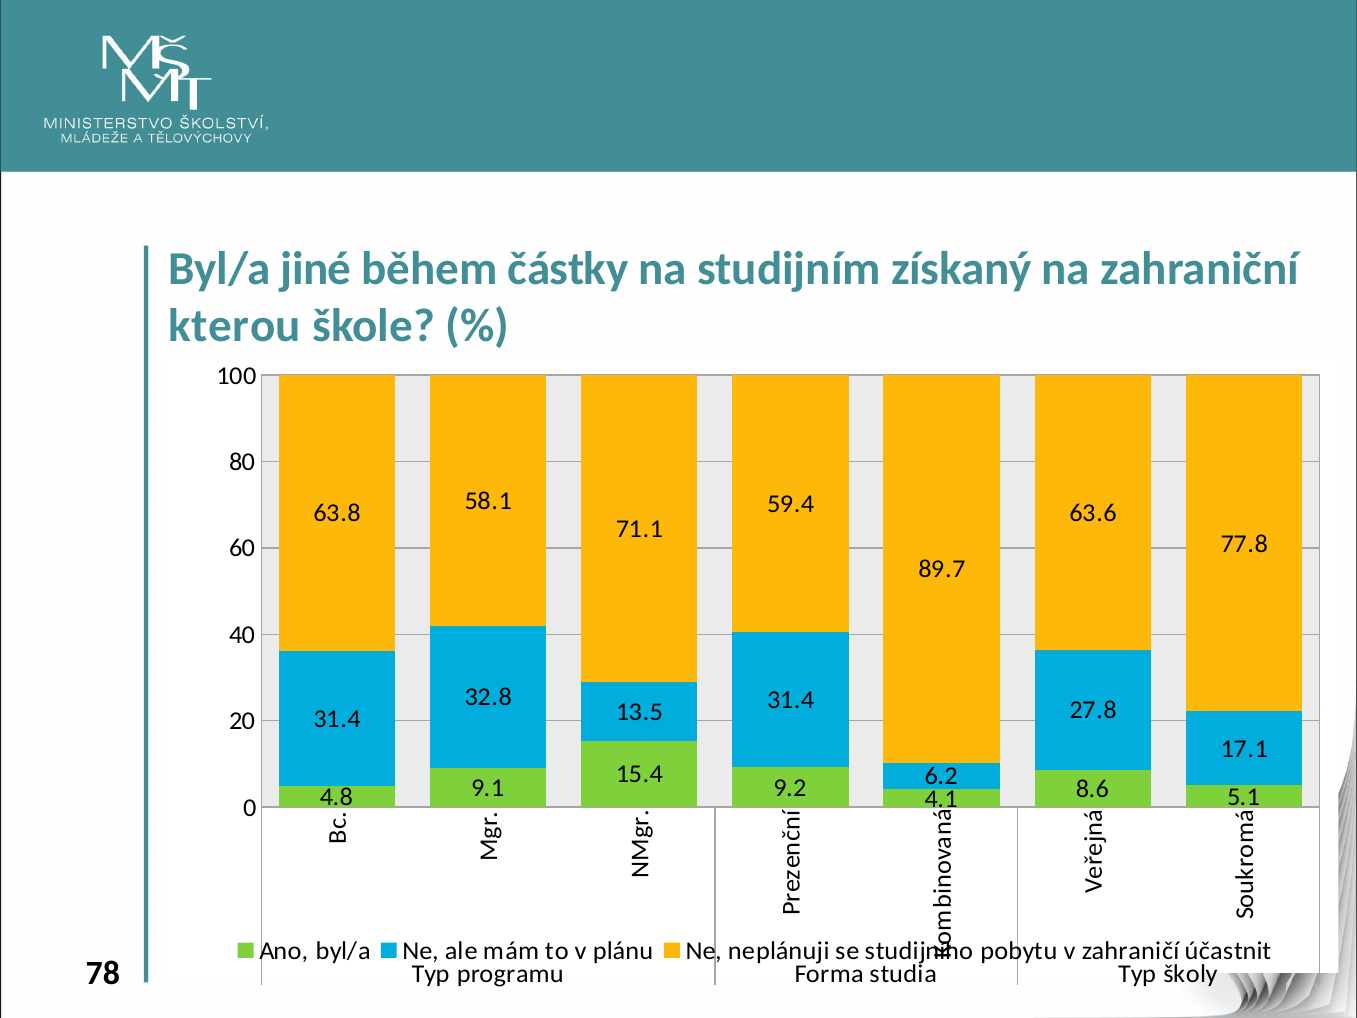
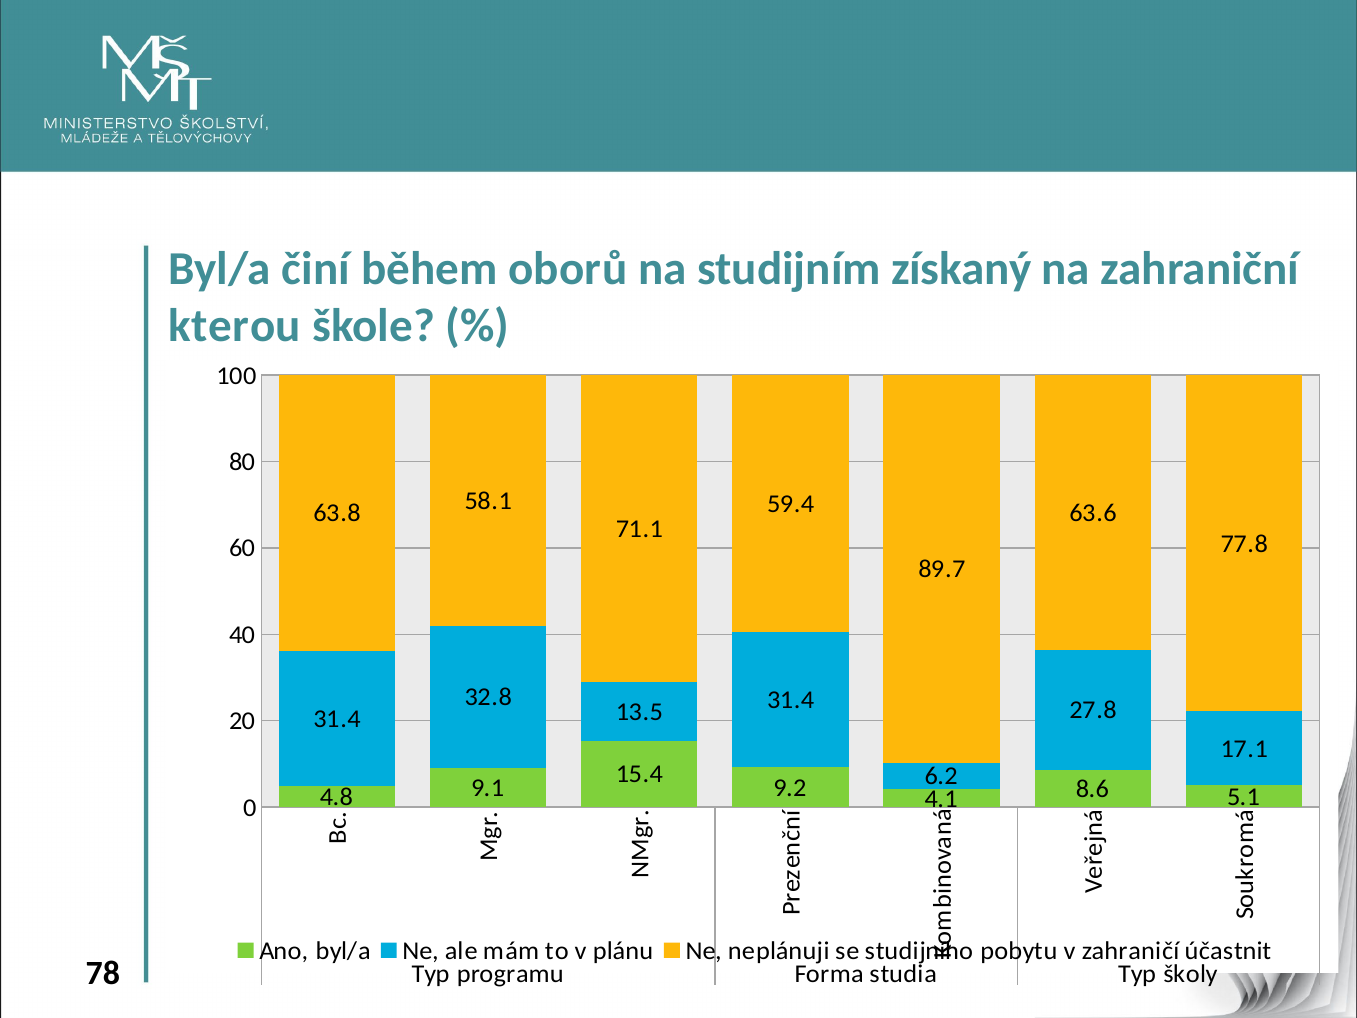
jiné: jiné -> činí (316, 269)
částky: částky -> oborů (568, 269)
